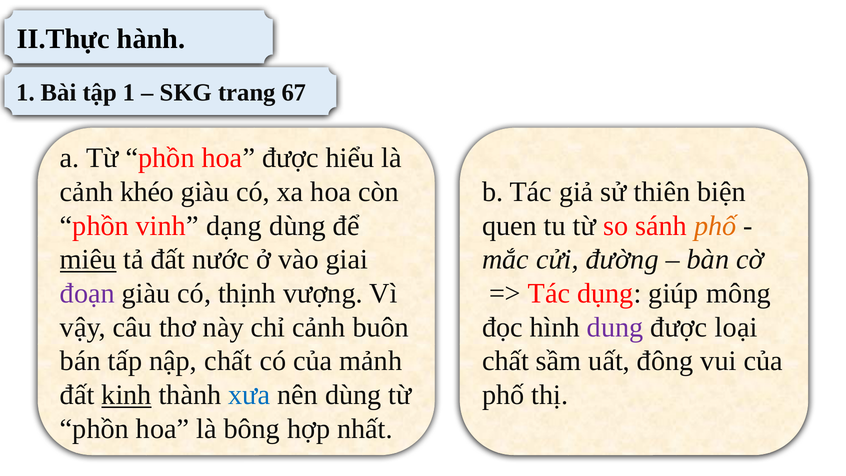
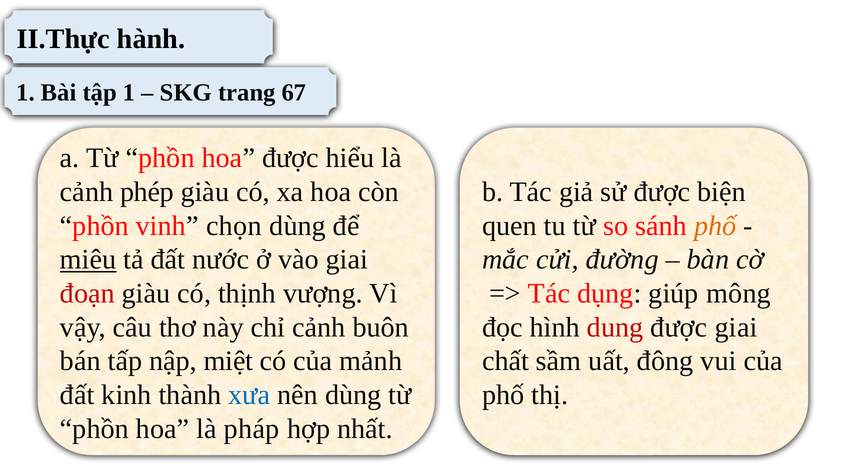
khéo: khéo -> phép (147, 192)
sử thiên: thiên -> được (662, 192)
dạng: dạng -> chọn (234, 226)
đoạn colour: purple -> red (87, 293)
dung colour: purple -> red (615, 327)
được loại: loại -> giai (736, 327)
nập chất: chất -> miệt (228, 361)
kinh underline: present -> none (126, 395)
bông: bông -> pháp (252, 429)
